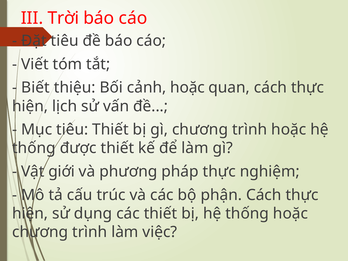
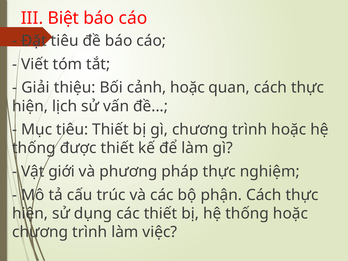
Trời: Trời -> Biệt (63, 18)
Biết: Biết -> Giải (35, 88)
